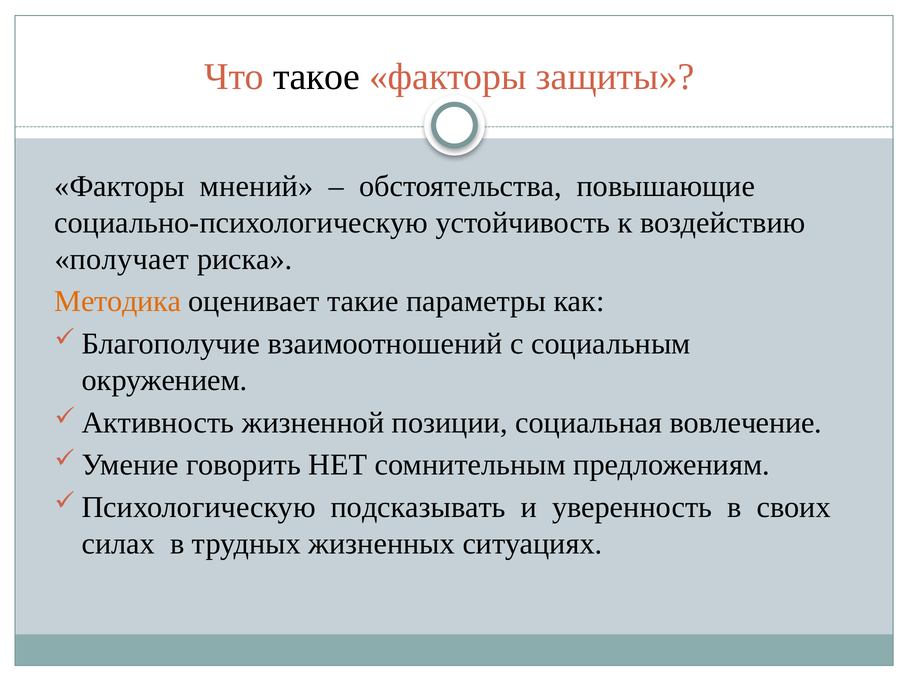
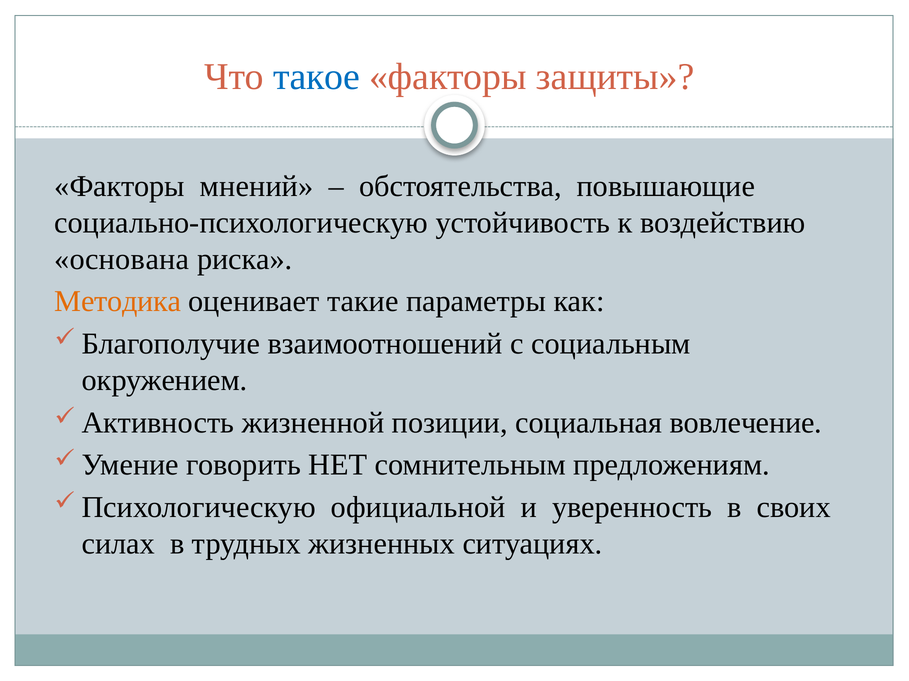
такое colour: black -> blue (317, 77)
получает: получает -> основана (122, 259)
подсказывать: подсказывать -> официальной (418, 508)
